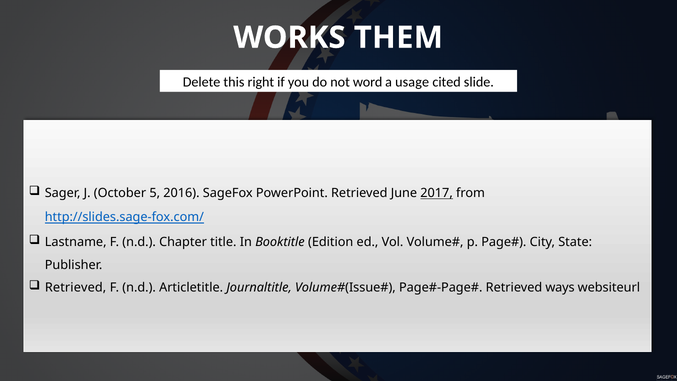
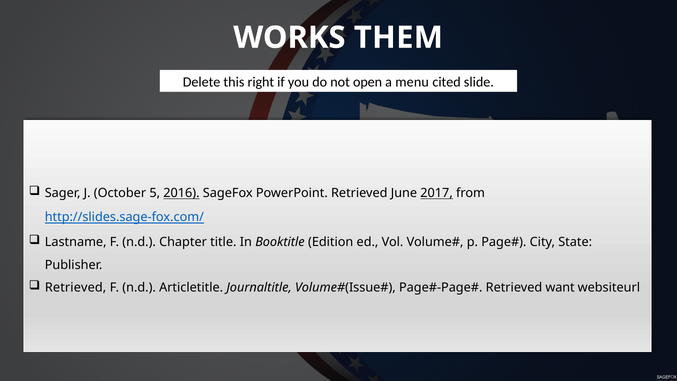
word: word -> open (368, 82)
usage: usage -> menu (412, 82)
2016 underline: none -> present (181, 193)
ways: ways -> want (560, 288)
